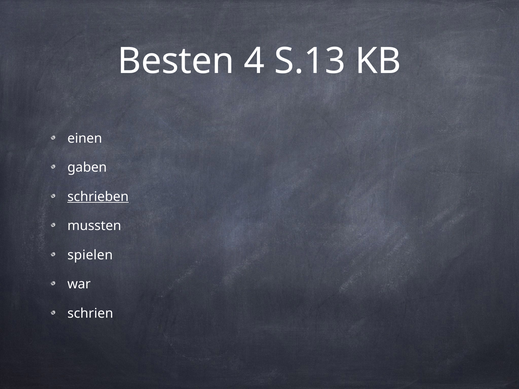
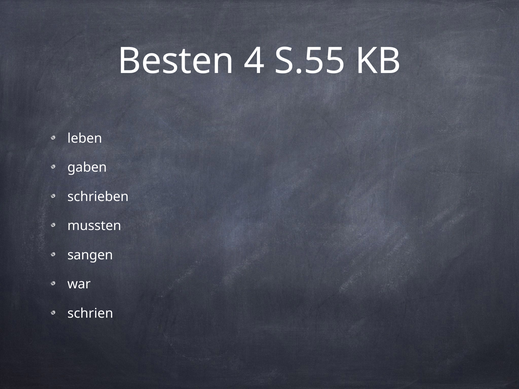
S.13: S.13 -> S.55 (310, 61)
einen: einen -> leben (85, 138)
schrieben underline: present -> none (98, 197)
spielen: spielen -> sangen (90, 255)
